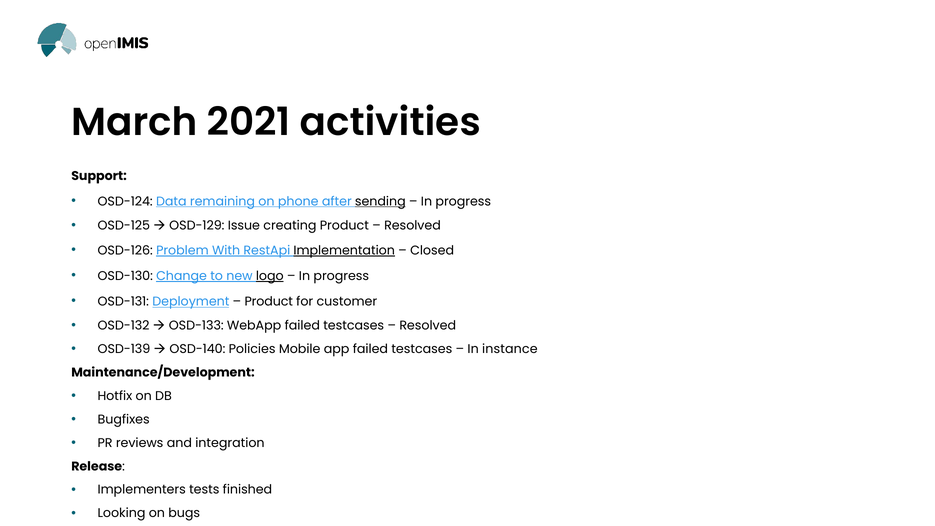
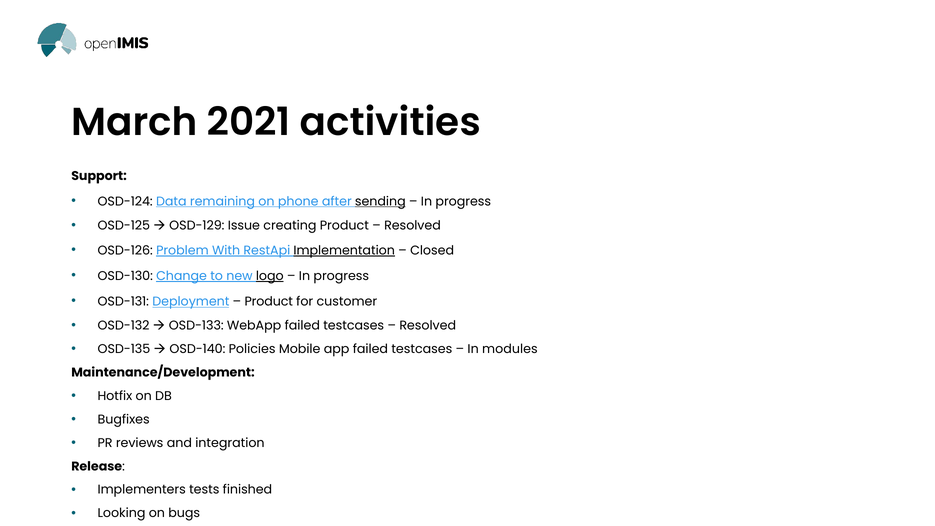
OSD-139: OSD-139 -> OSD-135 (124, 349)
instance: instance -> modules (510, 349)
